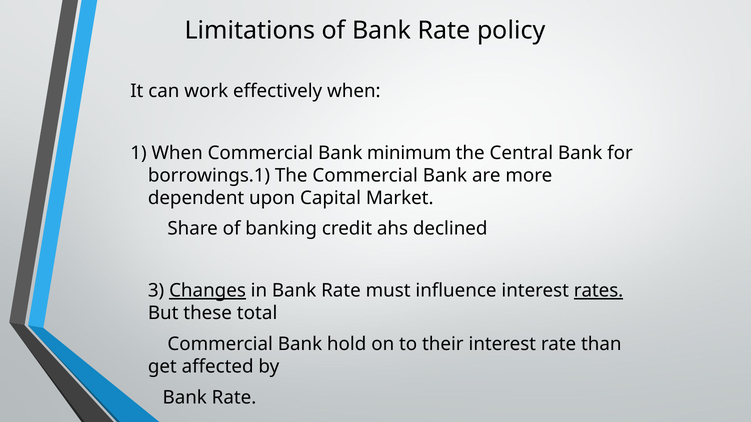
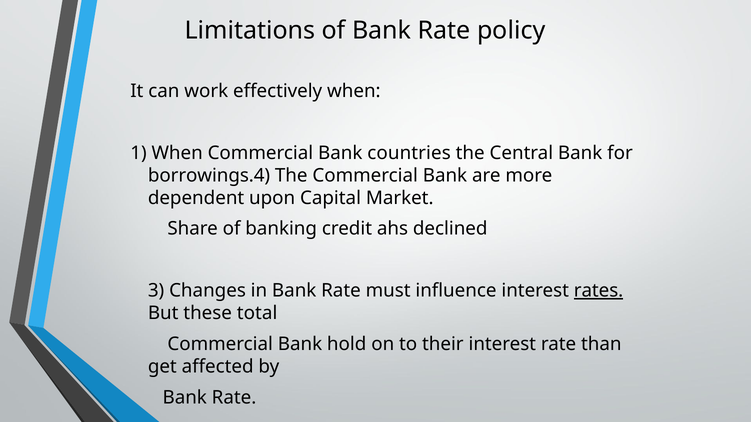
minimum: minimum -> countries (409, 153)
borrowings.1: borrowings.1 -> borrowings.4 (209, 176)
Changes underline: present -> none (208, 291)
